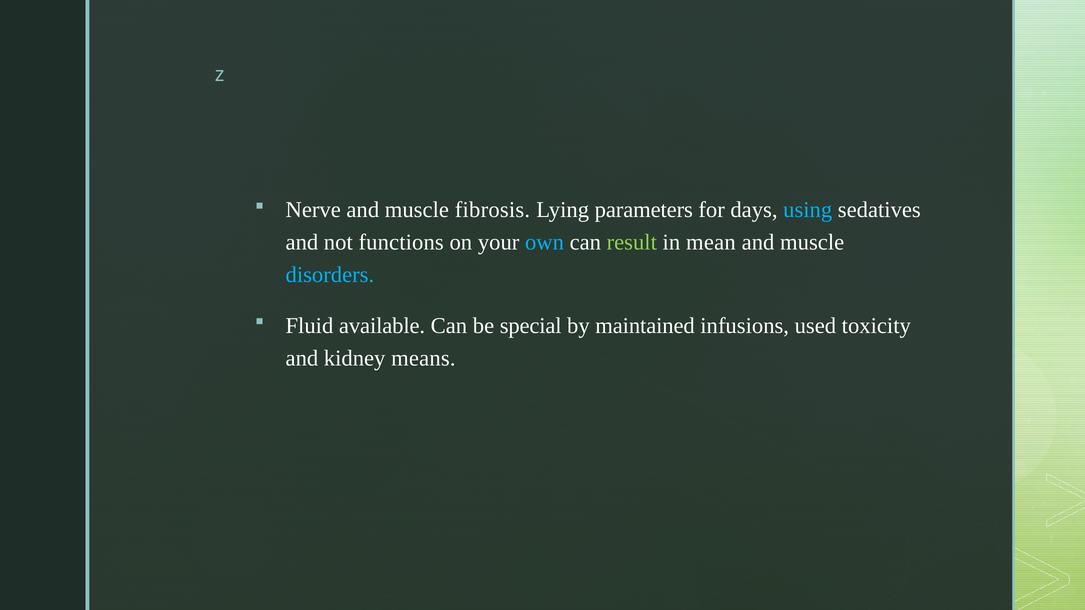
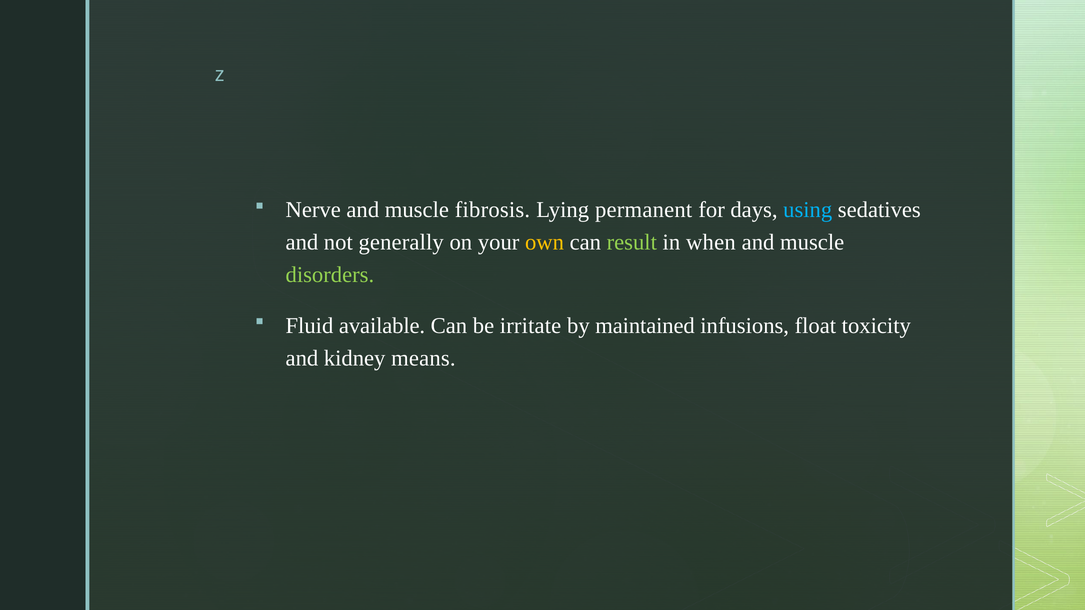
parameters: parameters -> permanent (644, 210)
functions: functions -> generally (401, 243)
own colour: light blue -> yellow (545, 243)
mean: mean -> when (711, 243)
disorders colour: light blue -> light green (330, 275)
special: special -> irritate (531, 326)
used: used -> float (815, 326)
